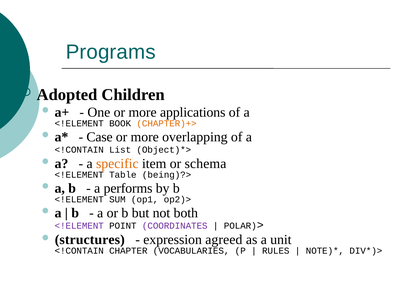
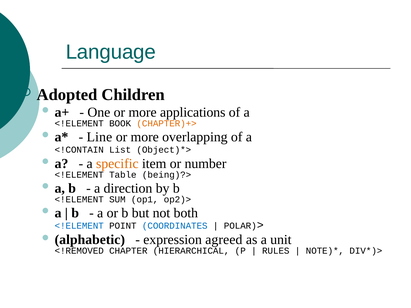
Programs: Programs -> Language (111, 52)
Case: Case -> Line (99, 137)
schema: schema -> number (206, 164)
performs: performs -> direction (128, 188)
<!ELEMENT colour: purple -> blue (79, 226)
COORDINATES colour: purple -> blue (175, 226)
structures: structures -> alphabetic (90, 240)
<!CONTAIN: <!CONTAIN -> <!REMOVED (79, 251)
VOCABULARIES: VOCABULARIES -> HIERARCHICAL (191, 251)
